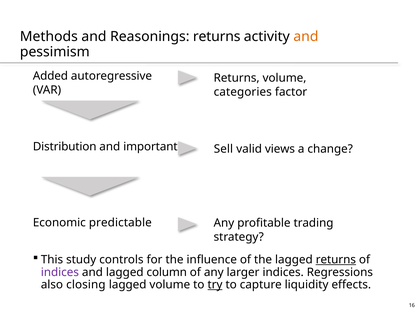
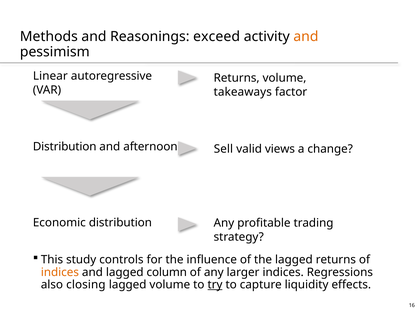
Reasonings returns: returns -> exceed (217, 37)
Added: Added -> Linear (50, 76)
categories: categories -> takeaways (243, 92)
important: important -> afternoon (150, 147)
Economic predictable: predictable -> distribution (120, 223)
returns underline: present -> none (336, 260)
indices colour: purple -> orange (60, 272)
